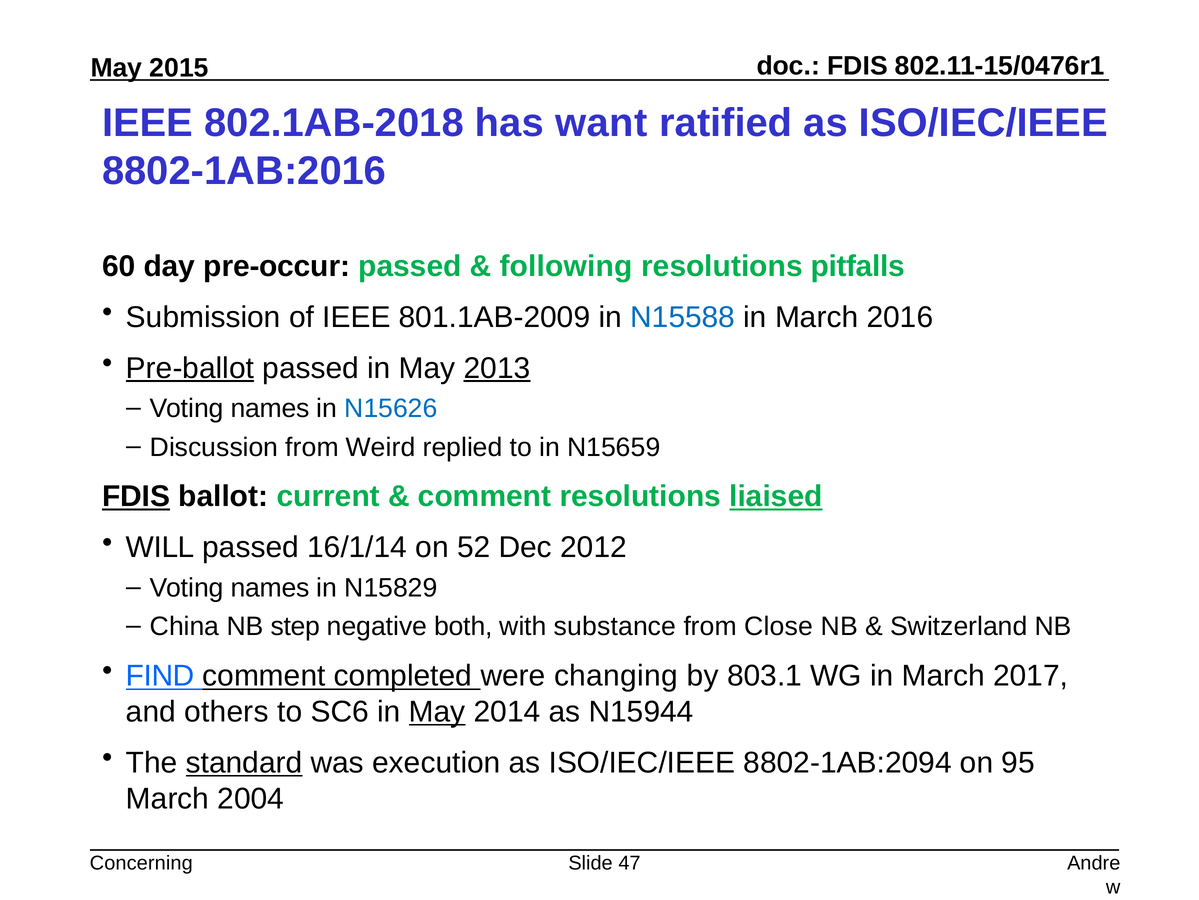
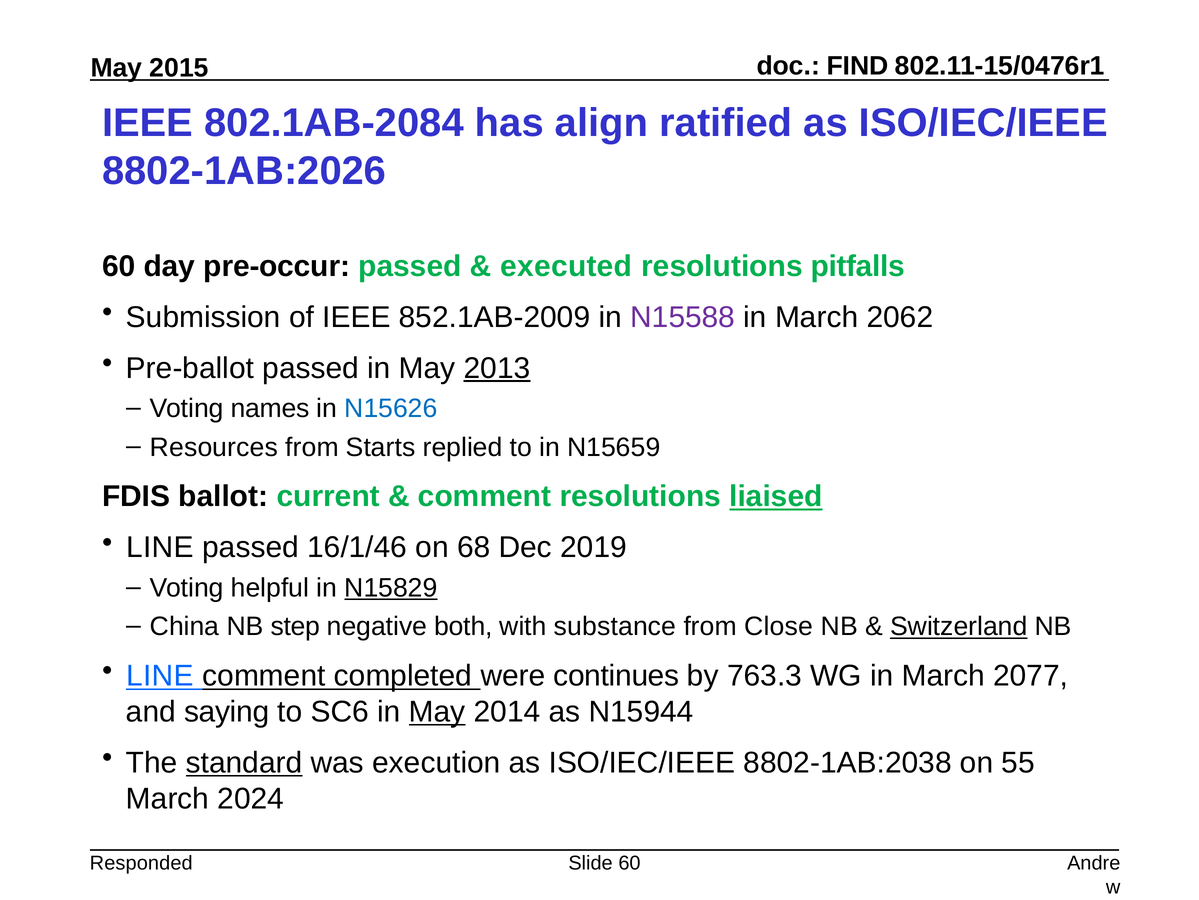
FDIS: FDIS -> FIND (858, 66)
802.1AB-2018: 802.1AB-2018 -> 802.1AB-2084 (334, 123)
want: want -> align (601, 123)
8802-1AB:2016: 8802-1AB:2016 -> 8802-1AB:2026 (244, 171)
following: following -> executed (566, 266)
801.1AB-2009: 801.1AB-2009 -> 852.1AB-2009 (495, 317)
N15588 colour: blue -> purple (683, 317)
2016: 2016 -> 2062 (900, 317)
Pre-ballot underline: present -> none (190, 368)
Discussion: Discussion -> Resources (214, 447)
Weird: Weird -> Starts (381, 447)
FDIS underline: present -> none (136, 496)
WILL: WILL -> LINE (160, 547)
16/1/14: 16/1/14 -> 16/1/46 (357, 547)
52: 52 -> 68 (474, 547)
2012: 2012 -> 2019 (594, 547)
names: names -> helpful (270, 587)
N15829 underline: none -> present (391, 587)
Switzerland underline: none -> present (959, 626)
FIND: FIND -> LINE (160, 675)
changing: changing -> continues (616, 675)
803.1: 803.1 -> 763.3 (765, 675)
2017: 2017 -> 2077 (1031, 675)
others: others -> saying (227, 711)
8802-1AB:2094: 8802-1AB:2094 -> 8802-1AB:2038 (848, 762)
95: 95 -> 55 (1018, 762)
2004: 2004 -> 2024 (251, 798)
Concerning: Concerning -> Responded (141, 862)
Slide 47: 47 -> 60 (629, 862)
